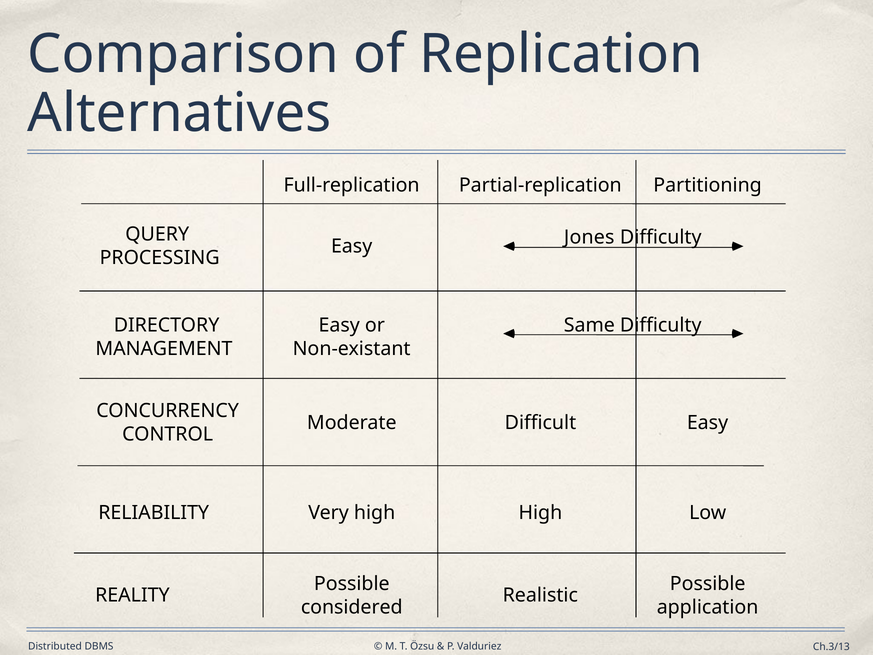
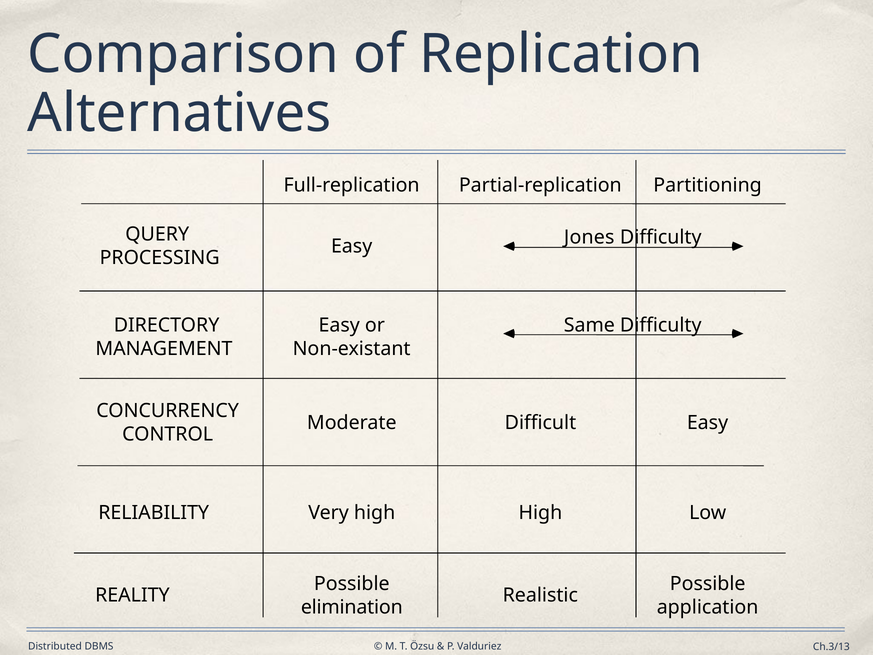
considered: considered -> elimination (352, 607)
